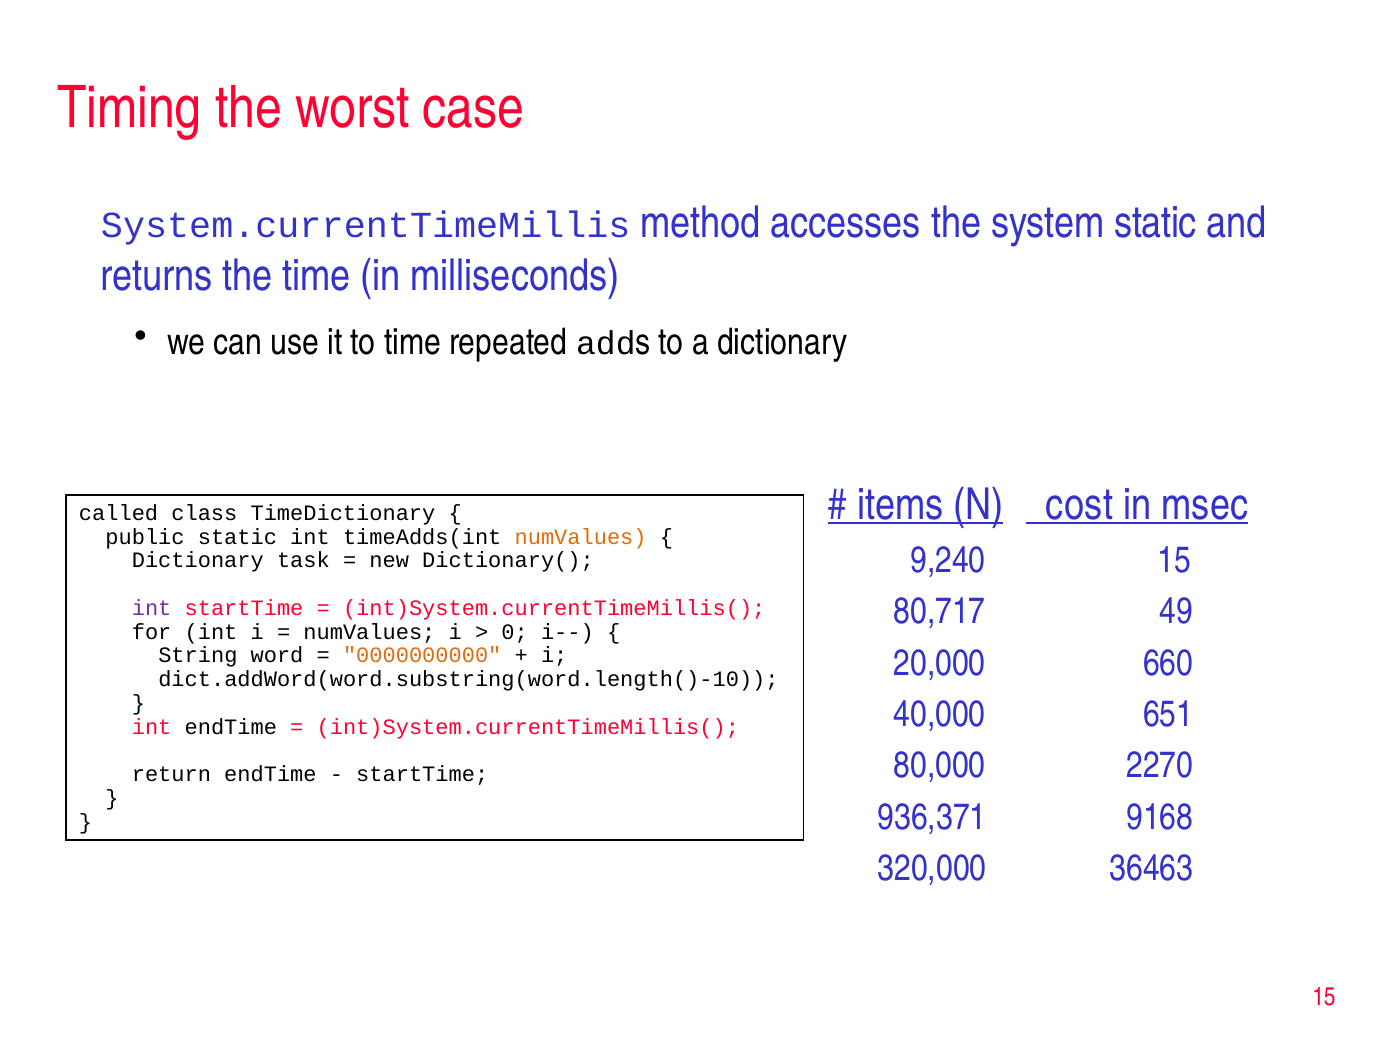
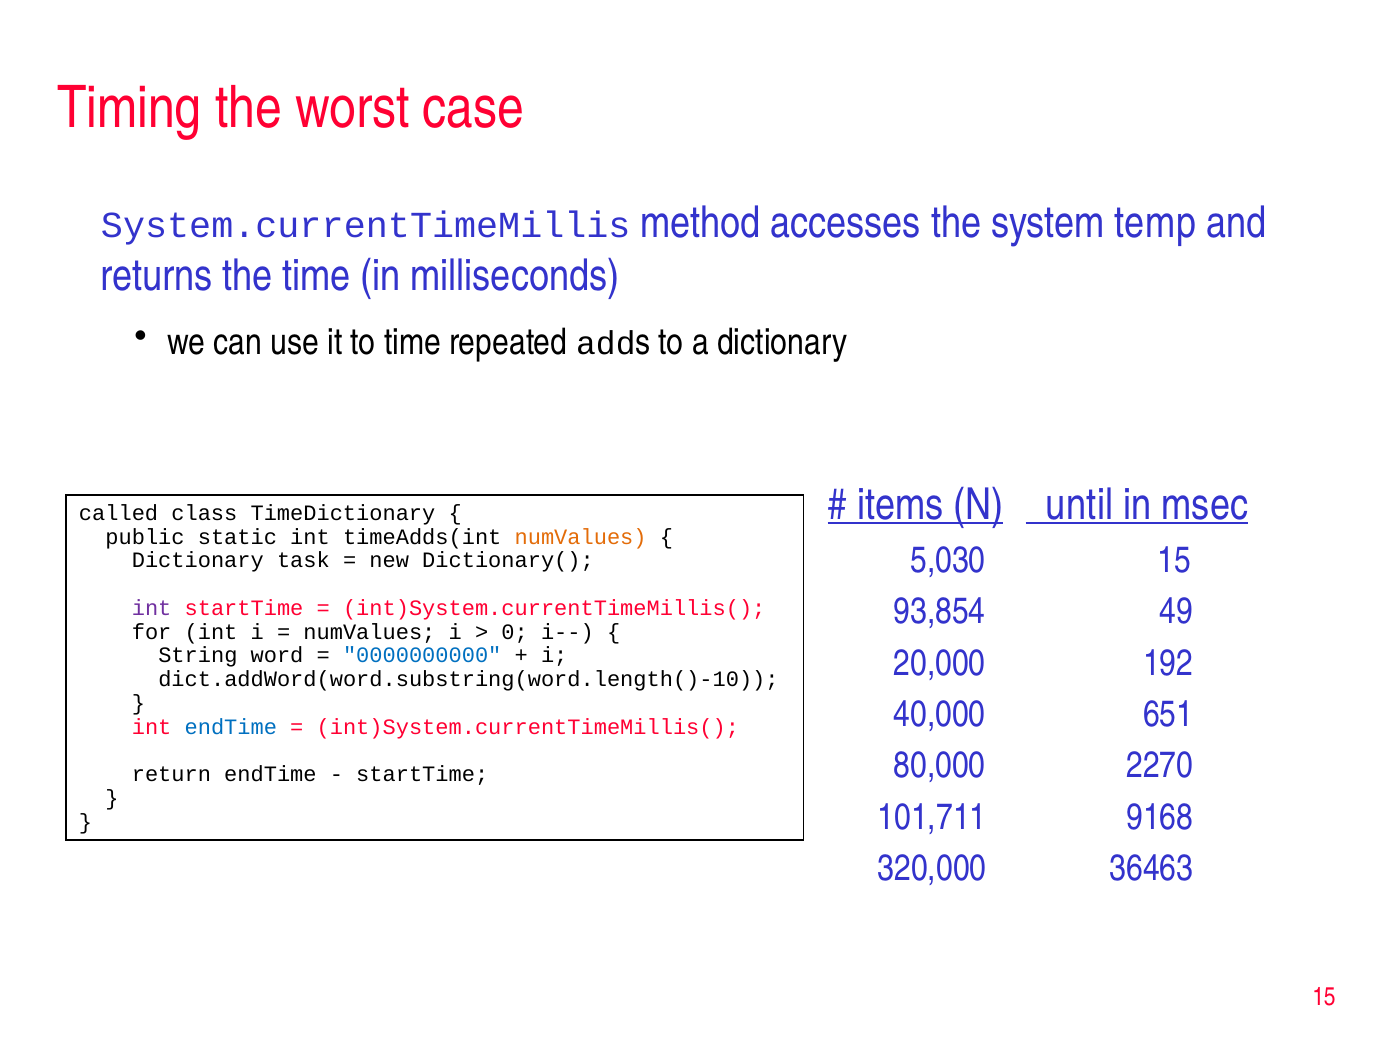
system static: static -> temp (1155, 223)
cost: cost -> until (1080, 506)
9,240: 9,240 -> 5,030 (948, 561)
80,717: 80,717 -> 93,854 (940, 612)
0000000000 colour: orange -> blue (422, 656)
660: 660 -> 192 (1168, 664)
endTime colour: black -> blue (231, 727)
936,371: 936,371 -> 101,711 (932, 818)
